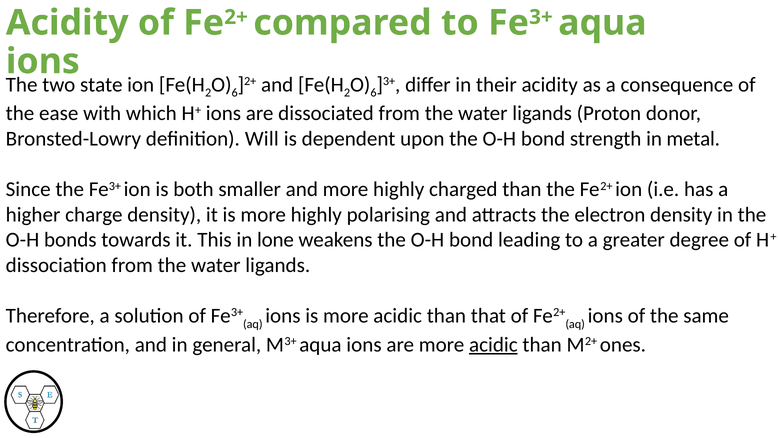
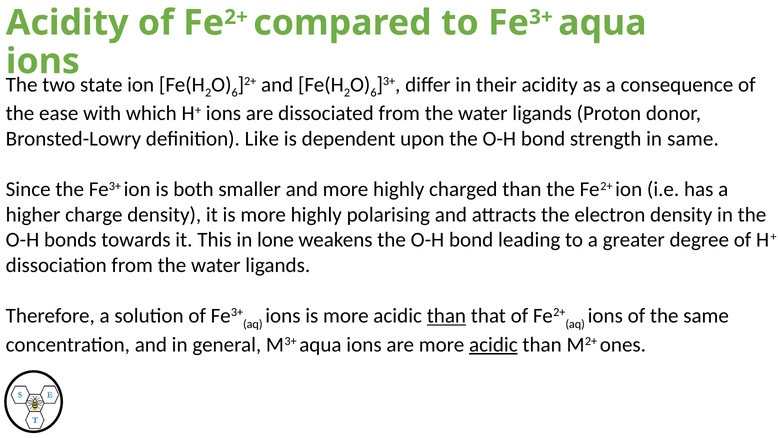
Will: Will -> Like (262, 139)
in metal: metal -> same (693, 139)
than underline: none -> present (446, 316)
